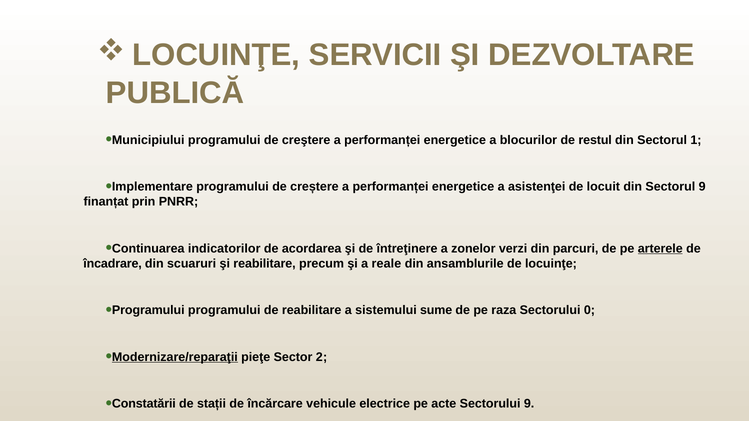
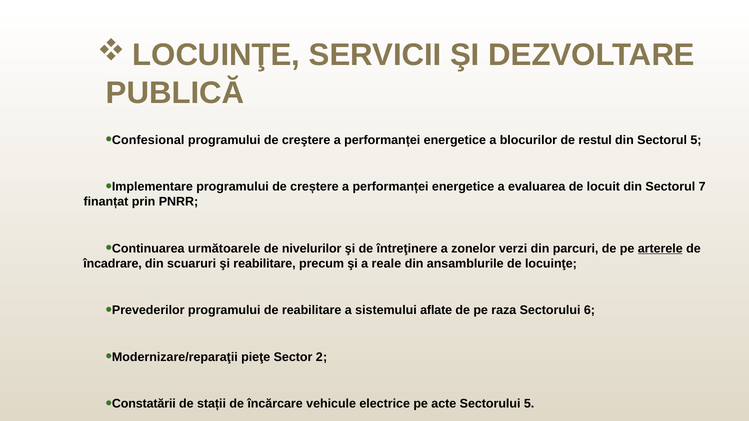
Municipiului: Municipiului -> Confesional (148, 140)
Sectorul 1: 1 -> 5 (696, 140)
asistenţei: asistenţei -> evaluarea (537, 187)
Sectorul 9: 9 -> 7 (702, 187)
indicatorilor: indicatorilor -> următoarele (224, 249)
acordarea: acordarea -> nivelurilor (312, 249)
Programului: Programului -> Prevederilor (148, 310)
sume: sume -> aflate (436, 310)
0: 0 -> 6 (589, 310)
Modernizare/reparaţii underline: present -> none (175, 357)
Sectorului 9: 9 -> 5 (529, 404)
